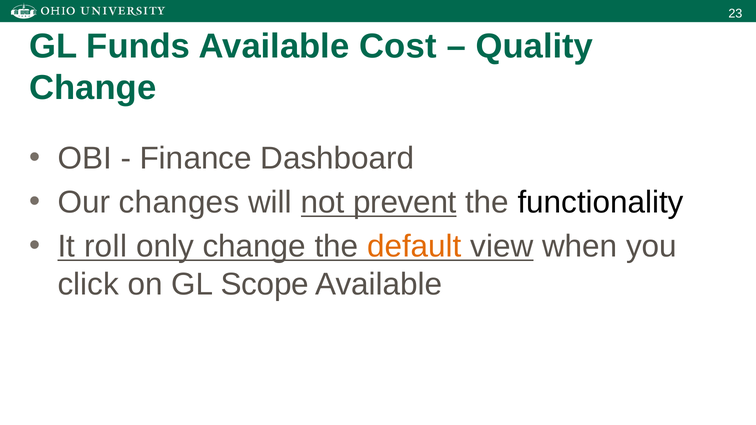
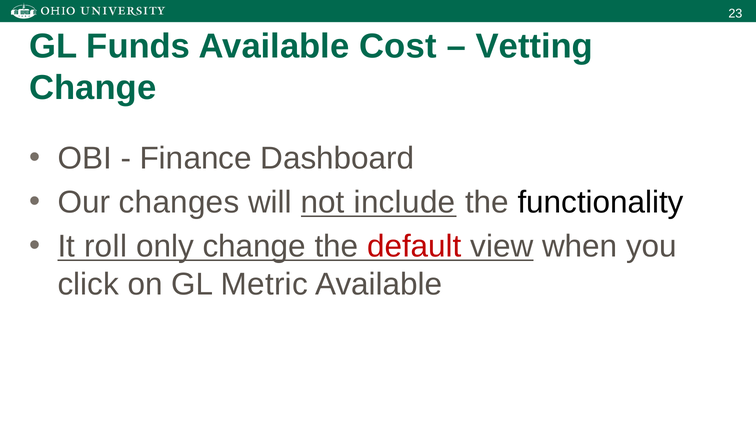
Quality: Quality -> Vetting (534, 46)
prevent: prevent -> include (405, 203)
default colour: orange -> red (414, 247)
Scope: Scope -> Metric (264, 284)
